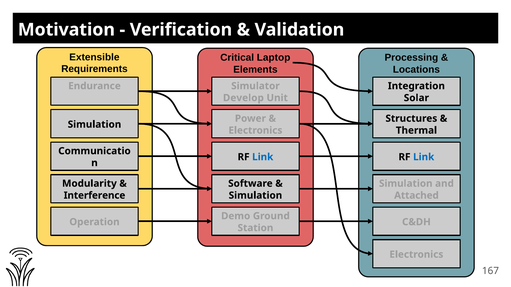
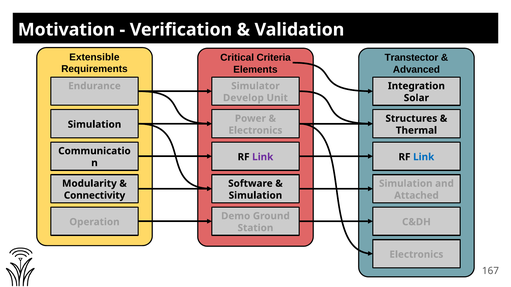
Laptop: Laptop -> Criteria (274, 58)
Processing: Processing -> Transtector (411, 58)
Locations: Locations -> Advanced (416, 70)
Link colour: blue -> purple (263, 157)
Interference: Interference -> Connectivity (95, 196)
